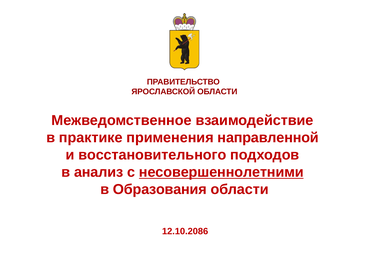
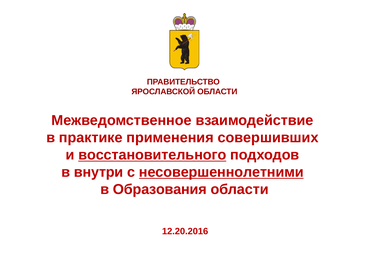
направленной: направленной -> совершивших (268, 138)
восстановительного underline: none -> present (152, 155)
анализ: анализ -> внутри (99, 172)
12.10.2086: 12.10.2086 -> 12.20.2016 (185, 231)
